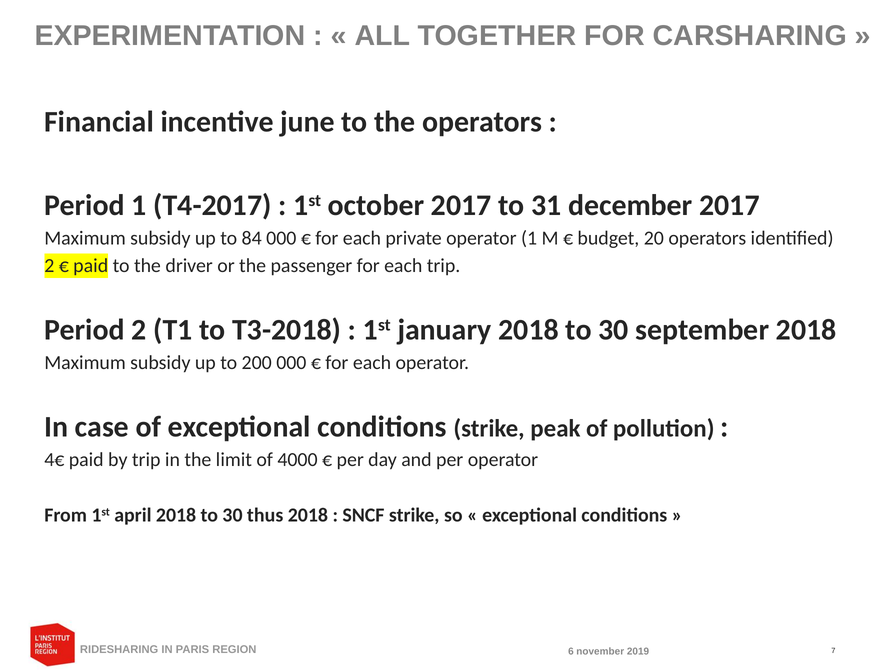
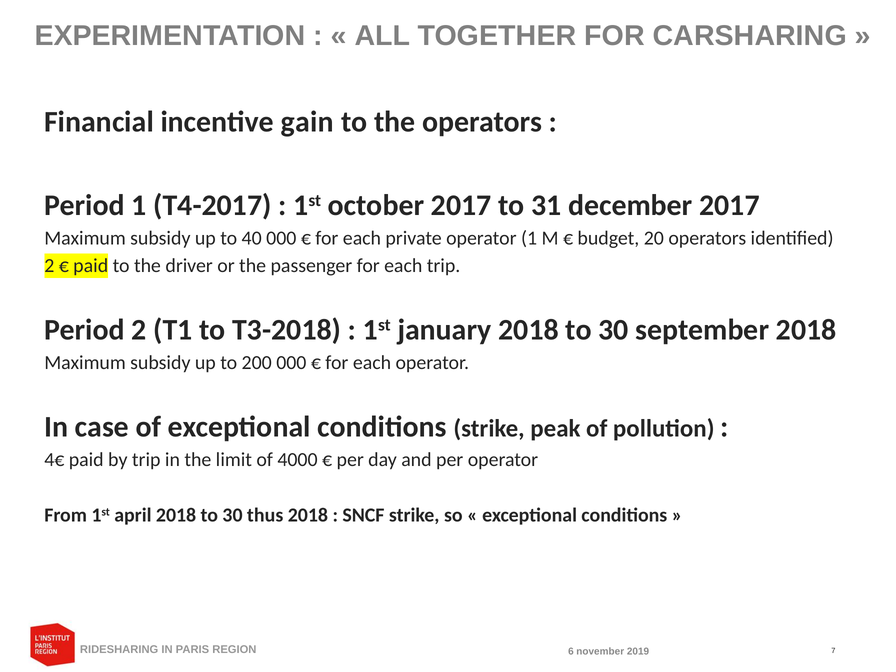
june: june -> gain (307, 122)
84: 84 -> 40 (252, 238)
